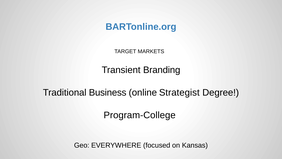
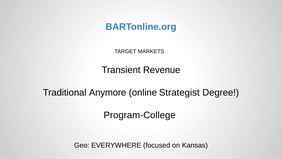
Branding: Branding -> Revenue (162, 70)
Business: Business -> Anymore (108, 92)
